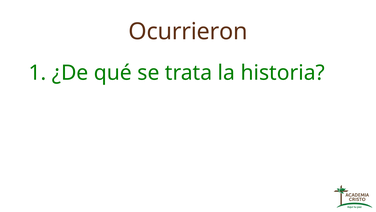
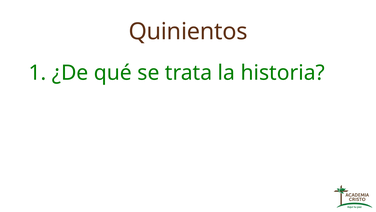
Ocurrieron: Ocurrieron -> Quinientos (188, 32)
